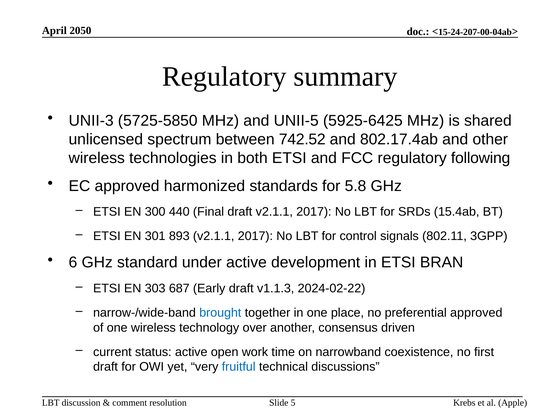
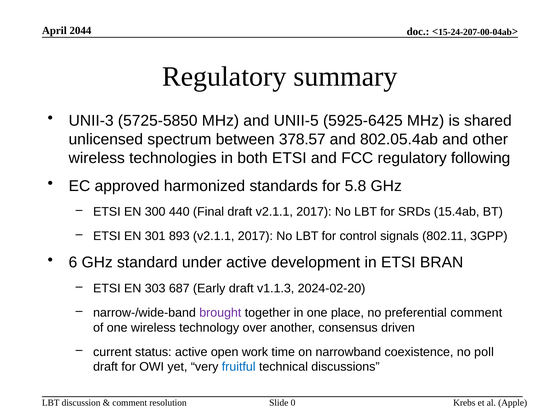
2050: 2050 -> 2044 (80, 31)
742.52: 742.52 -> 378.57 (302, 139)
802.17.4ab: 802.17.4ab -> 802.05.4ab (399, 139)
2024-02-22: 2024-02-22 -> 2024-02-20 (332, 288)
brought colour: blue -> purple (220, 313)
preferential approved: approved -> comment (476, 313)
first: first -> poll (484, 352)
5: 5 -> 0 (293, 403)
